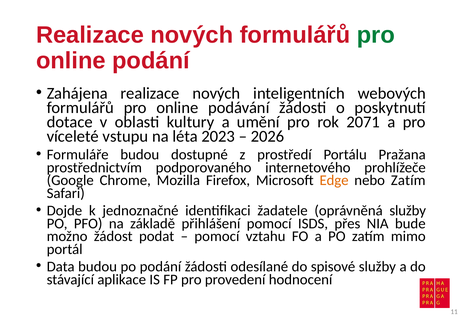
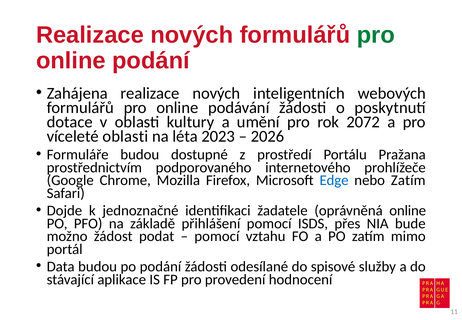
2071: 2071 -> 2072 (363, 122)
víceleté vstupu: vstupu -> oblasti (125, 136)
Edge colour: orange -> blue (334, 180)
oprávněná služby: služby -> online (408, 211)
